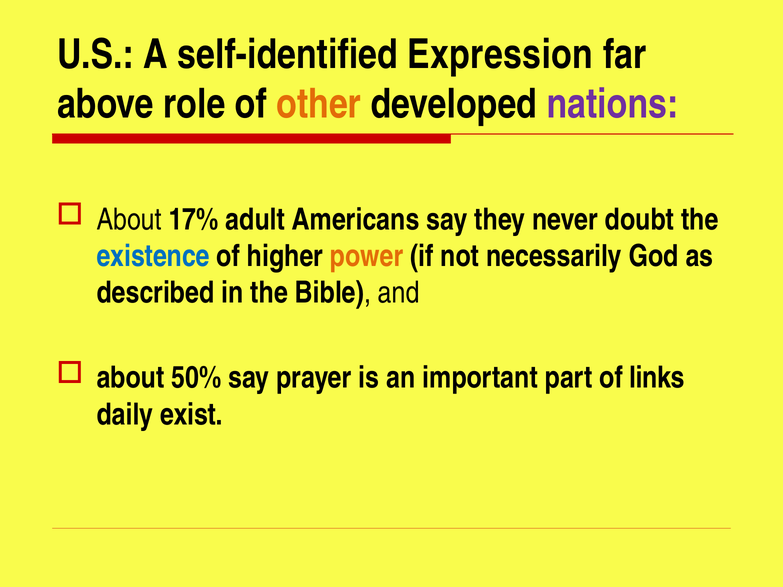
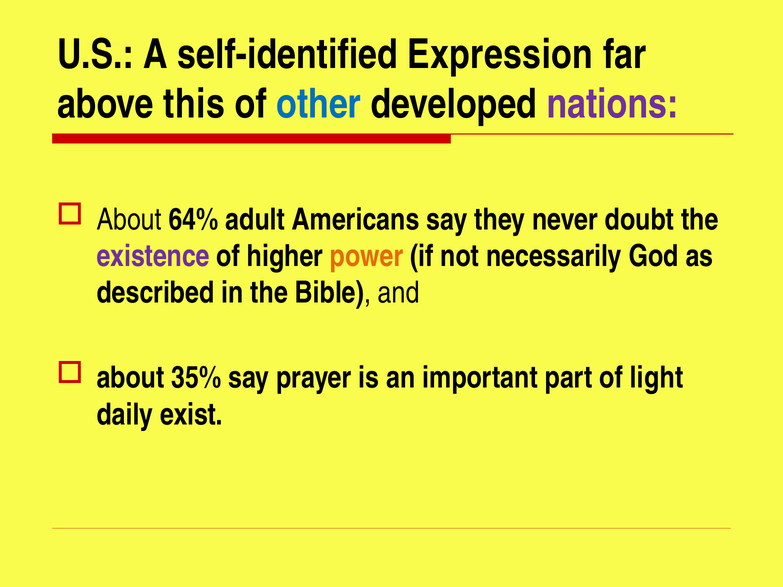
role: role -> this (194, 104)
other colour: orange -> blue (319, 104)
17%: 17% -> 64% (194, 220)
existence colour: blue -> purple (153, 256)
50%: 50% -> 35% (196, 378)
links: links -> light (657, 378)
